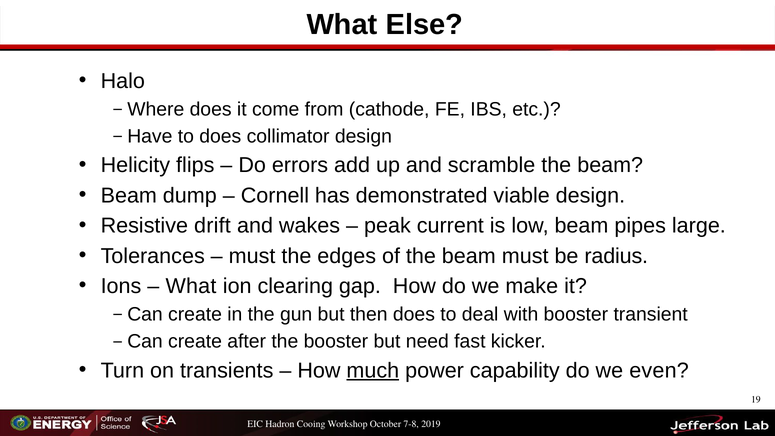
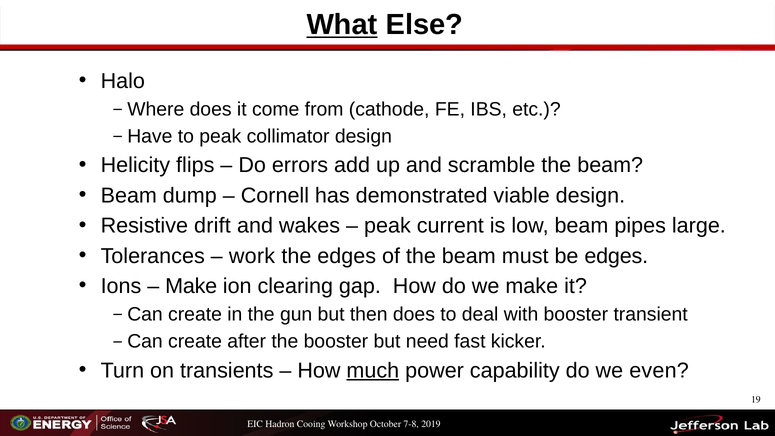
What underline: none -> present (342, 25)
to does: does -> peak (220, 136)
must: must -> work (252, 256)
be radius: radius -> edges (616, 256)
What: What -> Make (191, 286)
